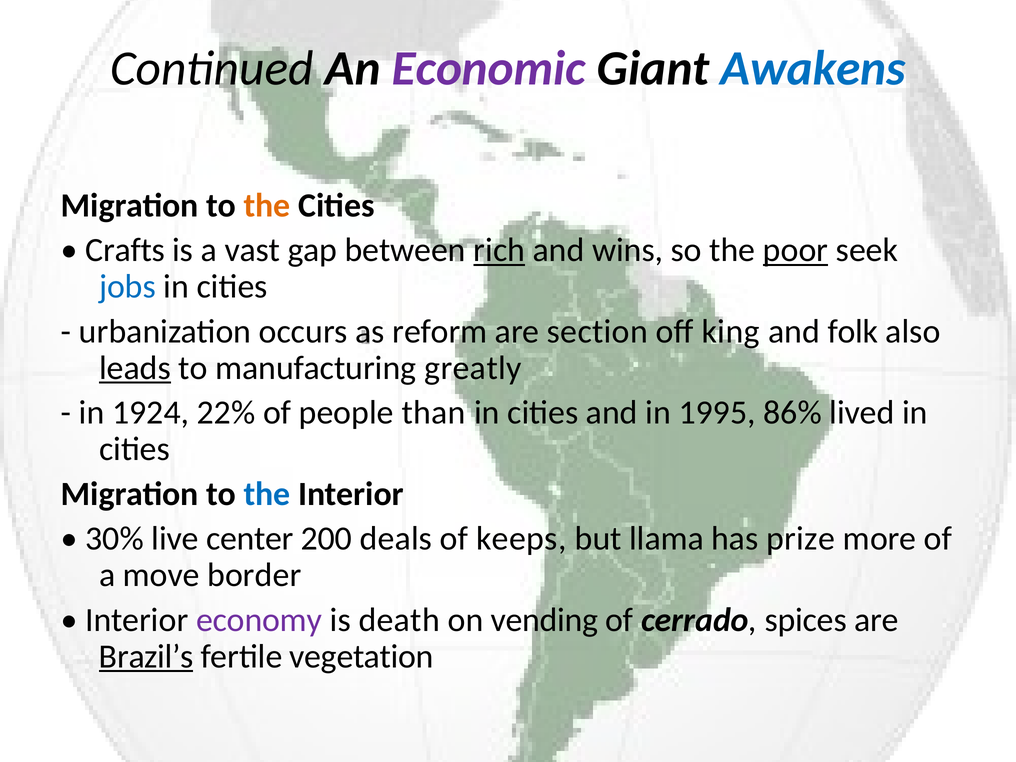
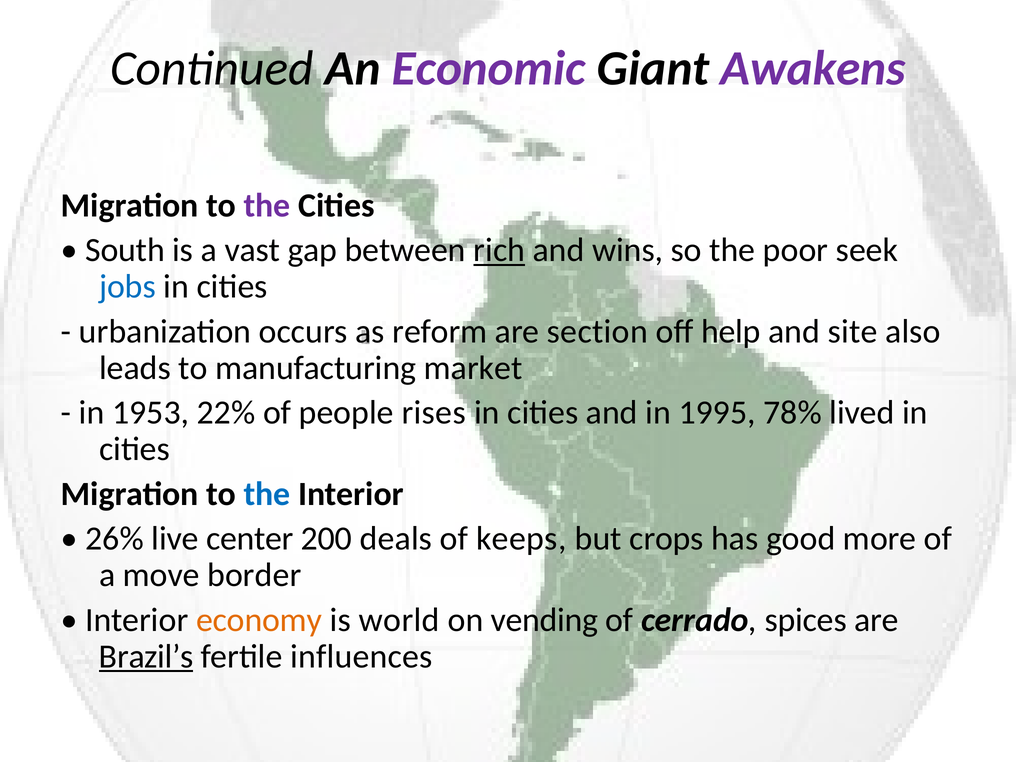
Awakens colour: blue -> purple (813, 69)
the colour: orange -> purple (267, 206)
Crafts: Crafts -> South (125, 250)
poor underline: present -> none (796, 250)
king: king -> help (731, 331)
folk: folk -> site (853, 331)
leads underline: present -> none (135, 368)
greatly: greatly -> market (473, 368)
1924: 1924 -> 1953 (151, 413)
than: than -> rises (434, 413)
86%: 86% -> 78% (792, 413)
30%: 30% -> 26% (115, 539)
llama: llama -> crops (667, 539)
prize: prize -> good (801, 539)
economy colour: purple -> orange (259, 620)
death: death -> world (399, 620)
vegetation: vegetation -> influences (361, 656)
